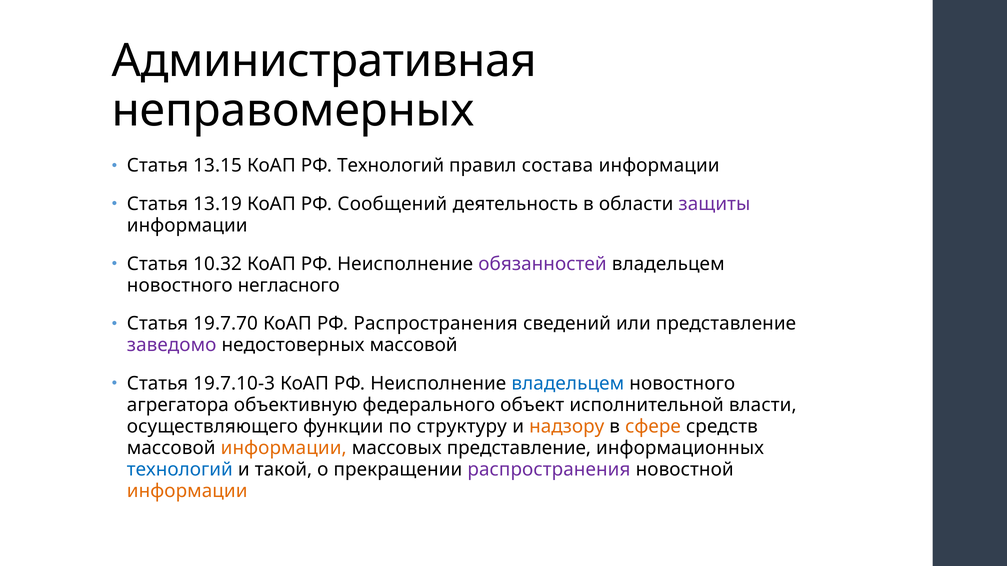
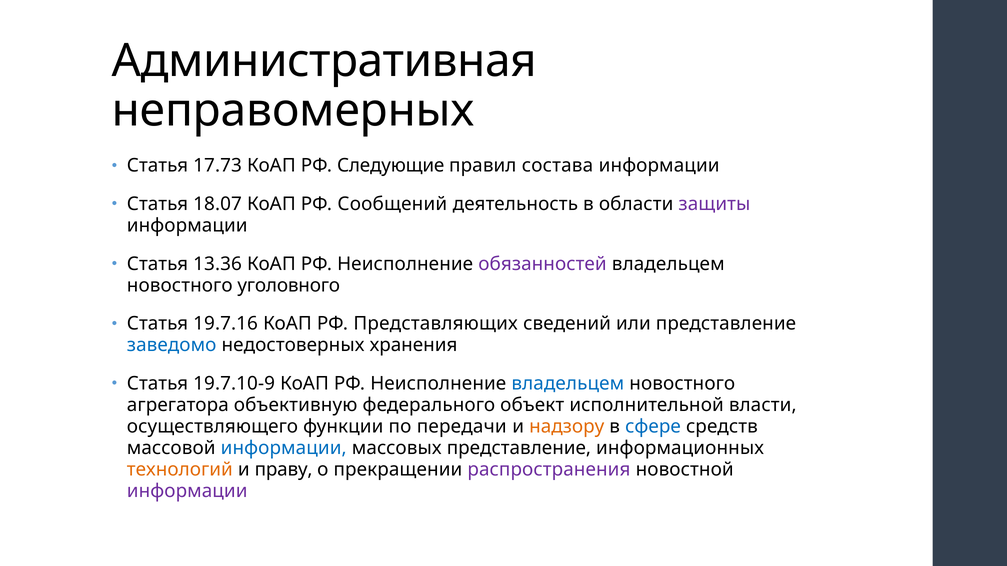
13.15: 13.15 -> 17.73 (218, 166)
РФ Технологий: Технологий -> Следующие (391, 166)
13.19: 13.19 -> 18.07 (218, 204)
10.32: 10.32 -> 13.36 (218, 264)
негласного: негласного -> уголовного (289, 286)
19.7.70: 19.7.70 -> 19.7.16 (226, 324)
РФ Распространения: Распространения -> Представляющих (436, 324)
заведомо colour: purple -> blue (172, 345)
недостоверных массовой: массовой -> хранения (414, 345)
19.7.10-3: 19.7.10-3 -> 19.7.10-9 (234, 384)
структуру: структуру -> передачи (462, 427)
сфере colour: orange -> blue (653, 427)
информации colour: orange -> blue (284, 448)
технологий colour: blue -> orange (180, 470)
такой: такой -> праву (284, 470)
информации colour: orange -> purple (187, 491)
